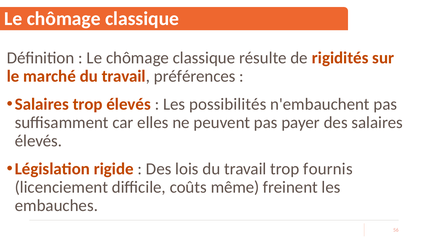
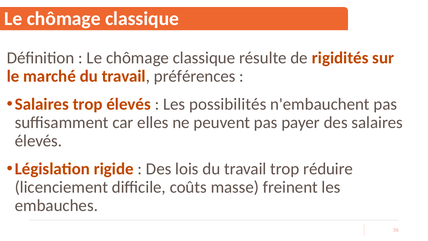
fournis: fournis -> réduire (328, 169)
même: même -> masse (235, 187)
